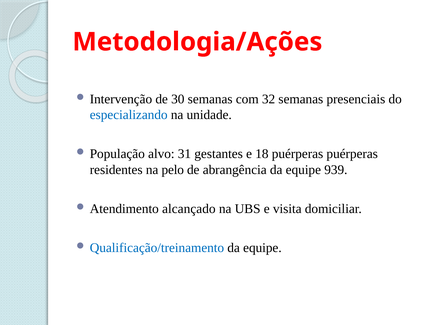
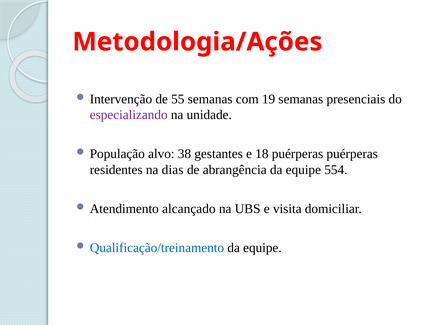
30: 30 -> 55 (178, 99)
32: 32 -> 19 (269, 99)
especializando colour: blue -> purple (129, 115)
31: 31 -> 38 (184, 154)
pelo: pelo -> dias (173, 170)
939: 939 -> 554 (336, 170)
